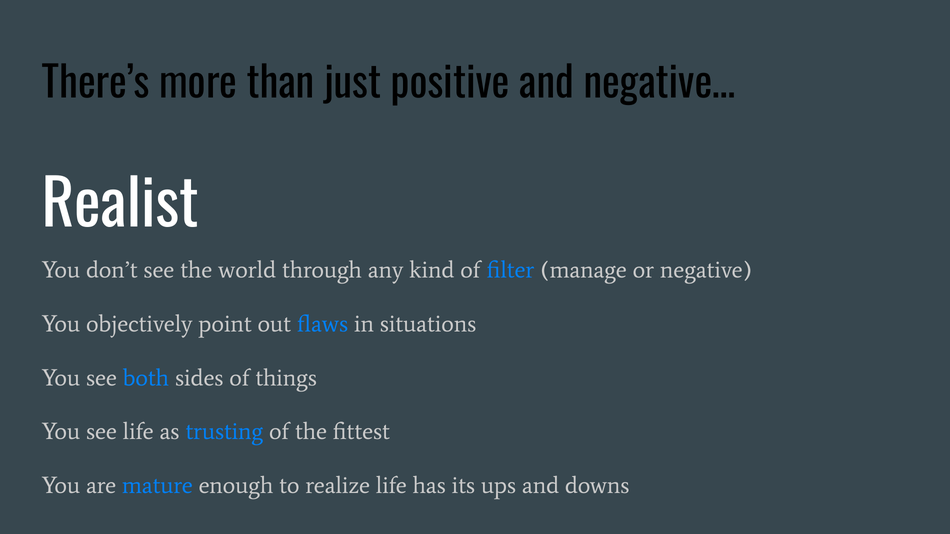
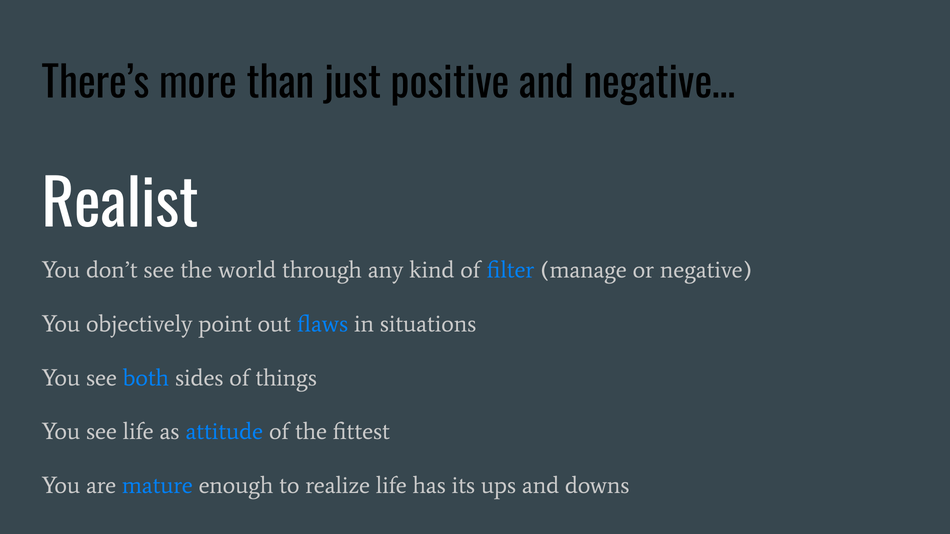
trusting: trusting -> attitude (224, 432)
